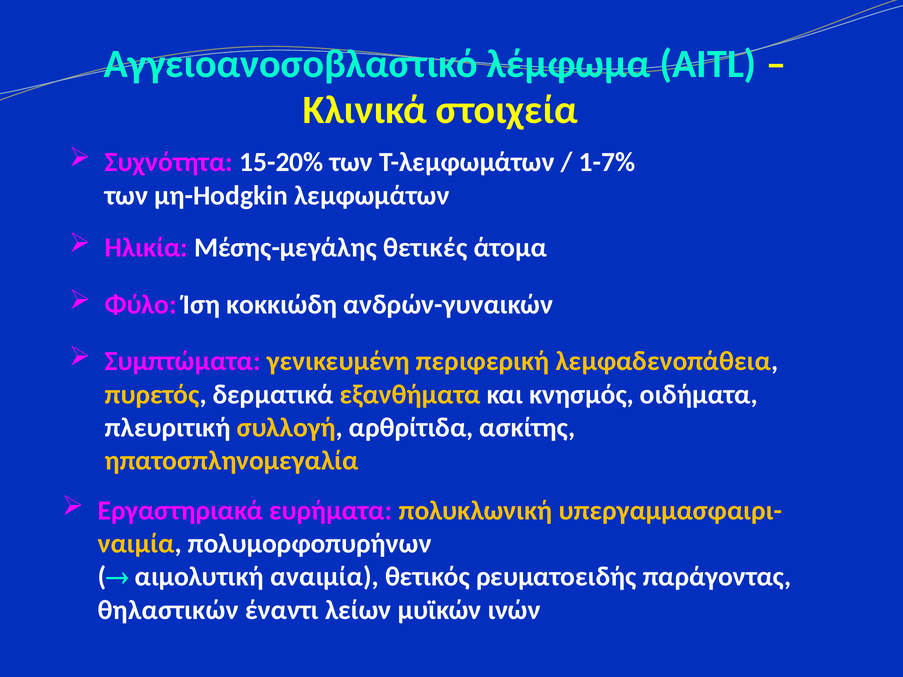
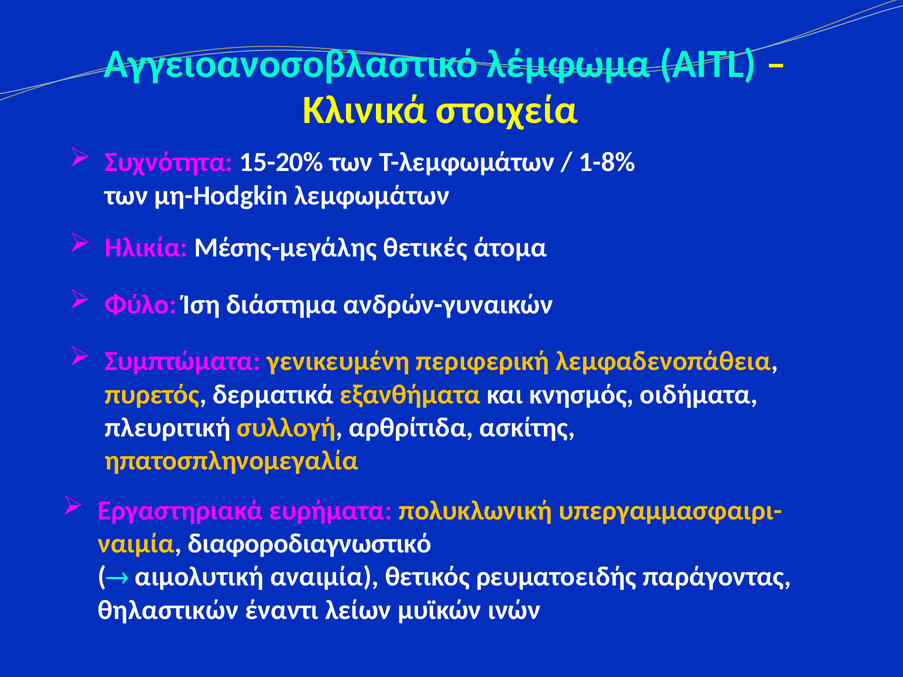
1-7%: 1-7% -> 1-8% (607, 162)
κοκκιώδη: κοκκιώδη -> διάστημα (282, 305)
πολυμορφοπυρήνων: πολυμορφοπυρήνων -> διαφοροδιαγνωστικό (310, 544)
